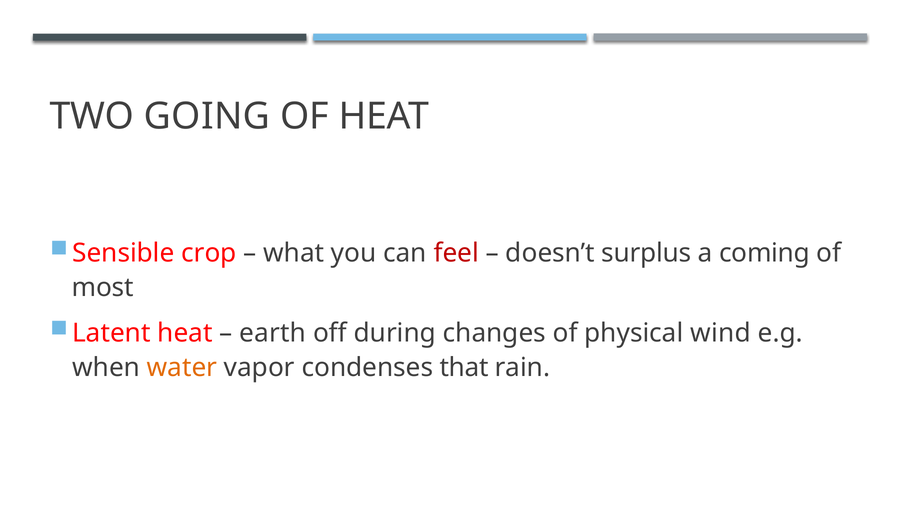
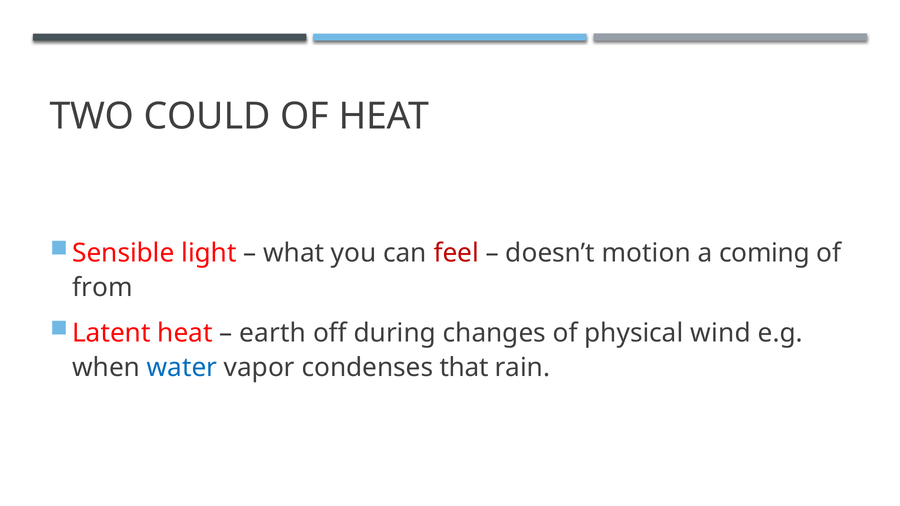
GOING: GOING -> COULD (207, 116)
crop: crop -> light (209, 253)
surplus: surplus -> motion (646, 253)
most: most -> from (103, 288)
water colour: orange -> blue (182, 368)
